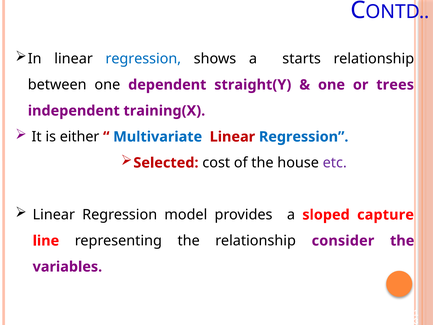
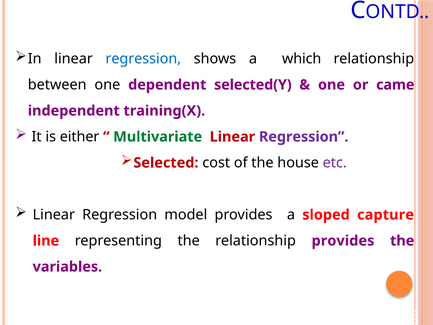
starts: starts -> which (302, 59)
straight(Y: straight(Y -> selected(Y (253, 85)
trees: trees -> came (395, 85)
Multivariate colour: blue -> green (158, 137)
Regression colour: blue -> purple (304, 137)
relationship consider: consider -> provides (343, 241)
